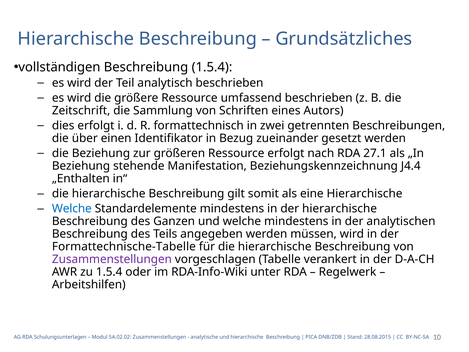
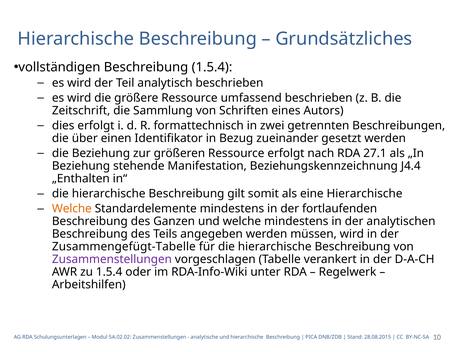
Welche colour: blue -> orange (72, 208)
der hierarchische: hierarchische -> fortlaufenden (340, 208)
Formattechnische-Tabelle: Formattechnische-Tabelle -> Zusammengefügt-Tabelle (124, 246)
